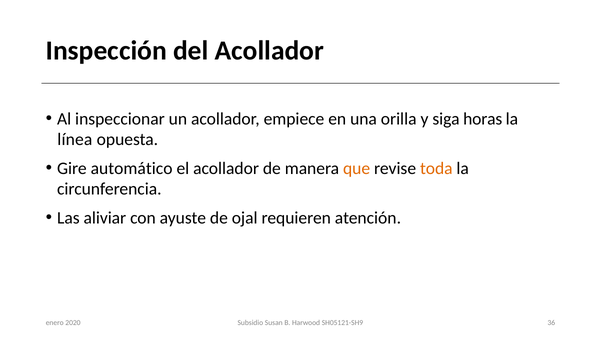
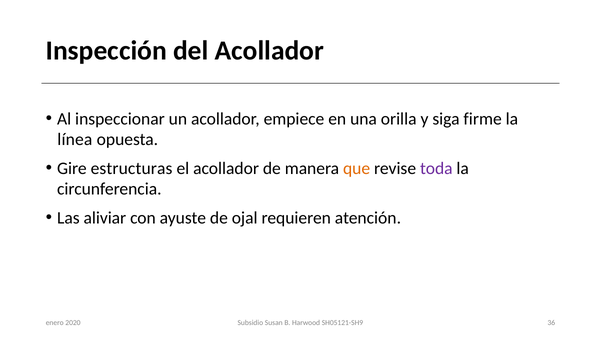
horas: horas -> firme (483, 119)
automático: automático -> estructuras (132, 168)
toda colour: orange -> purple (436, 168)
